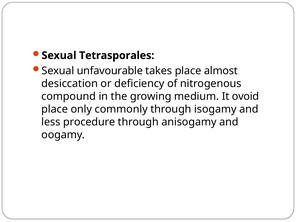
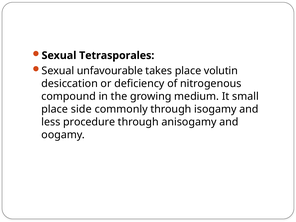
almost: almost -> volutin (221, 71)
ovoid: ovoid -> small (245, 96)
only: only -> side (81, 109)
